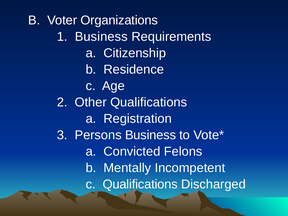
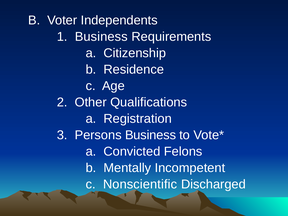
Organizations: Organizations -> Independents (119, 20)
c Qualifications: Qualifications -> Nonscientific (140, 184)
